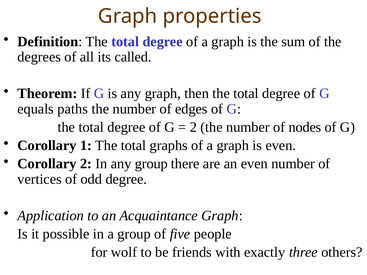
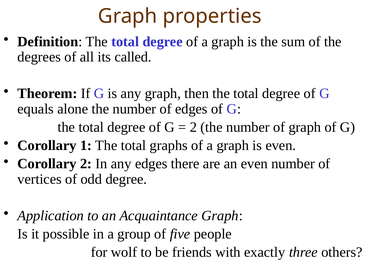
paths: paths -> alone (73, 109)
of nodes: nodes -> graph (305, 127)
any group: group -> edges (151, 164)
